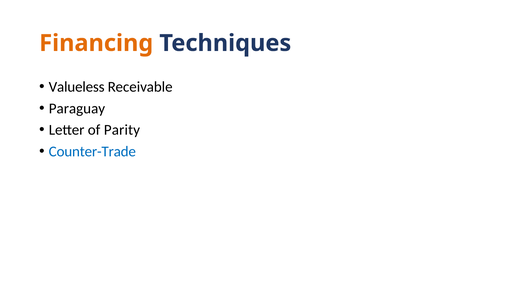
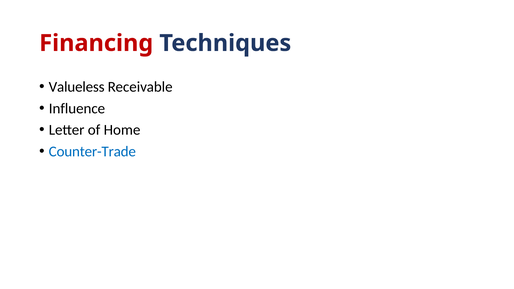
Financing colour: orange -> red (96, 43)
Paraguay: Paraguay -> Influence (77, 108)
Parity: Parity -> Home (122, 130)
